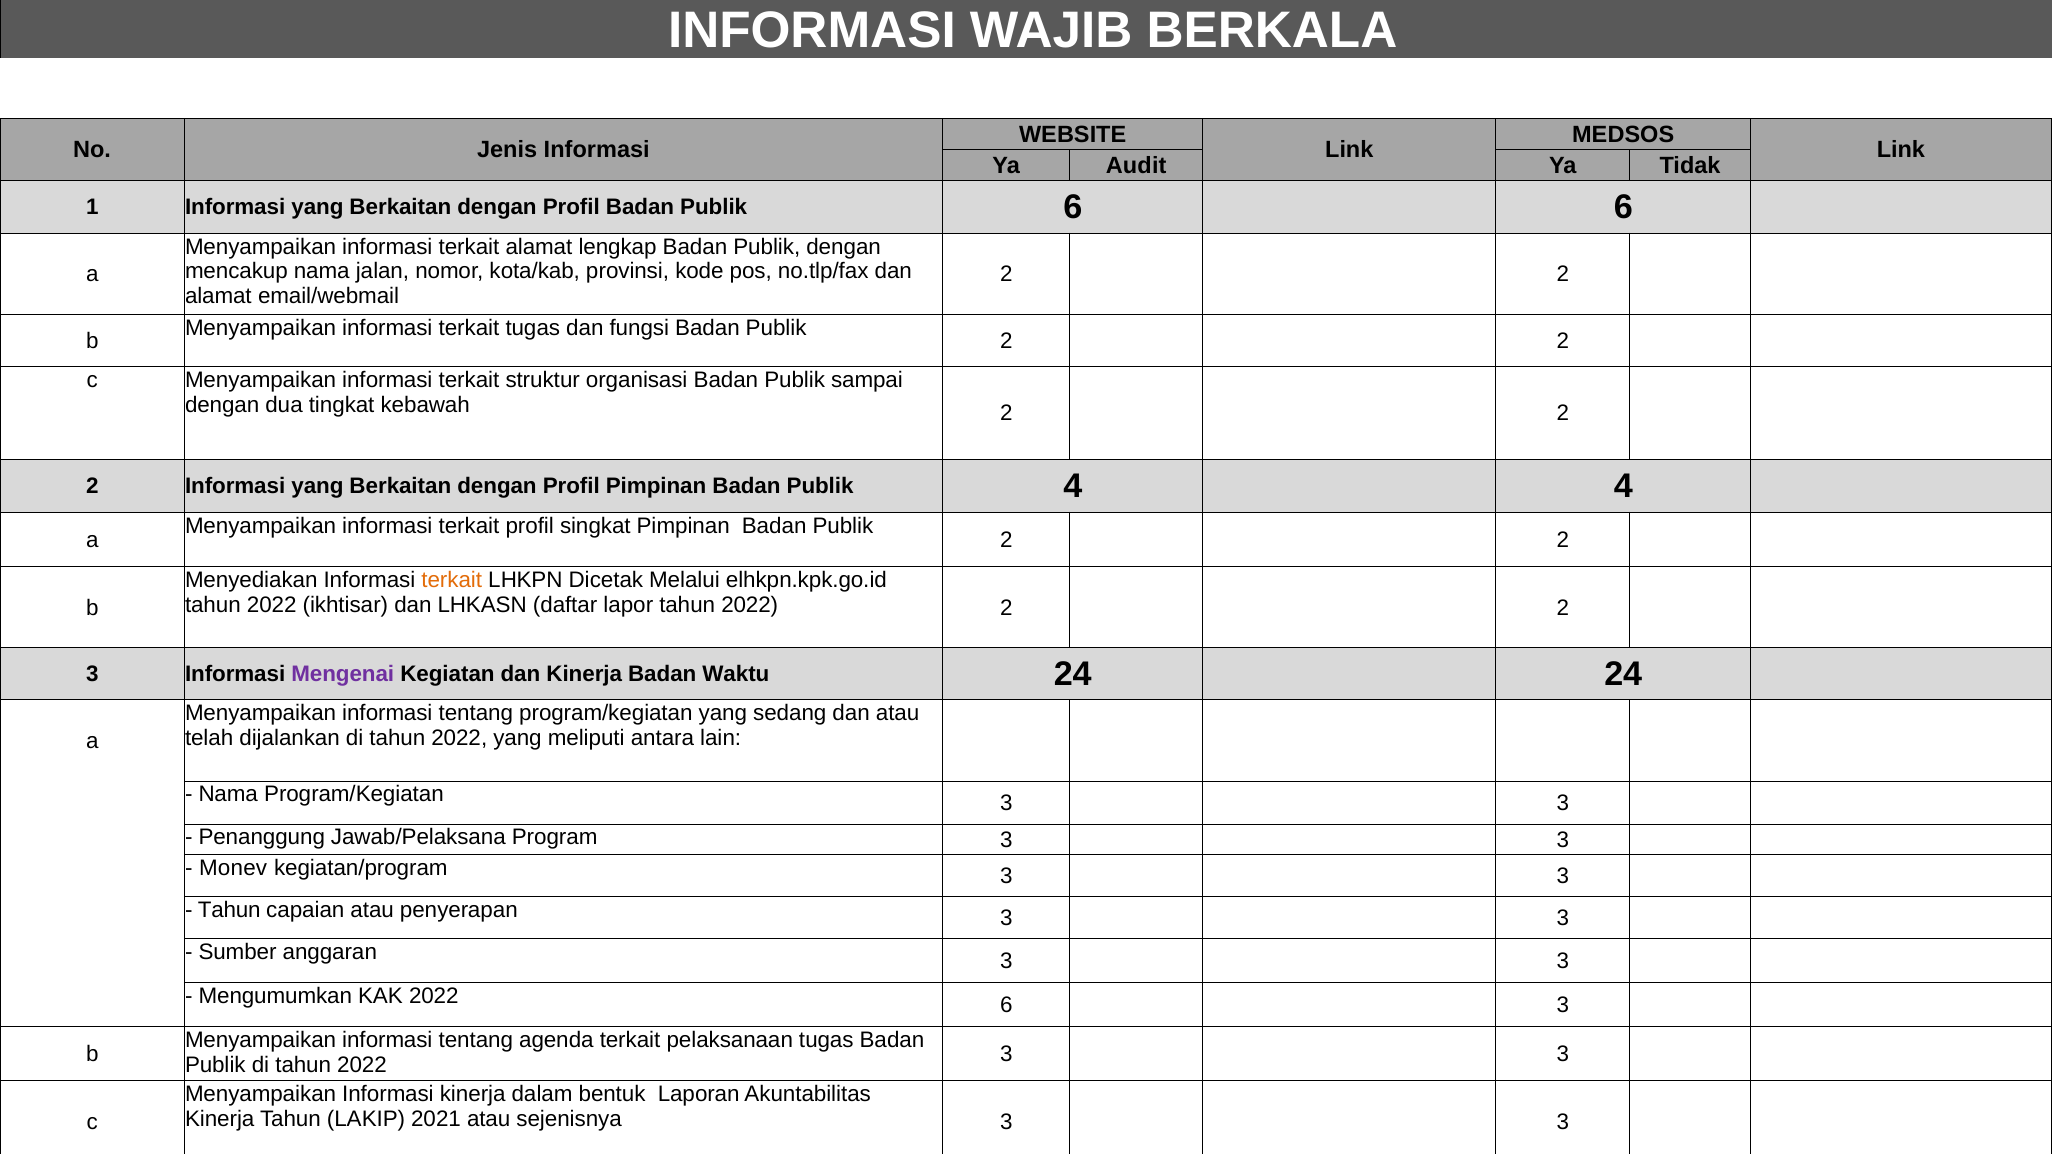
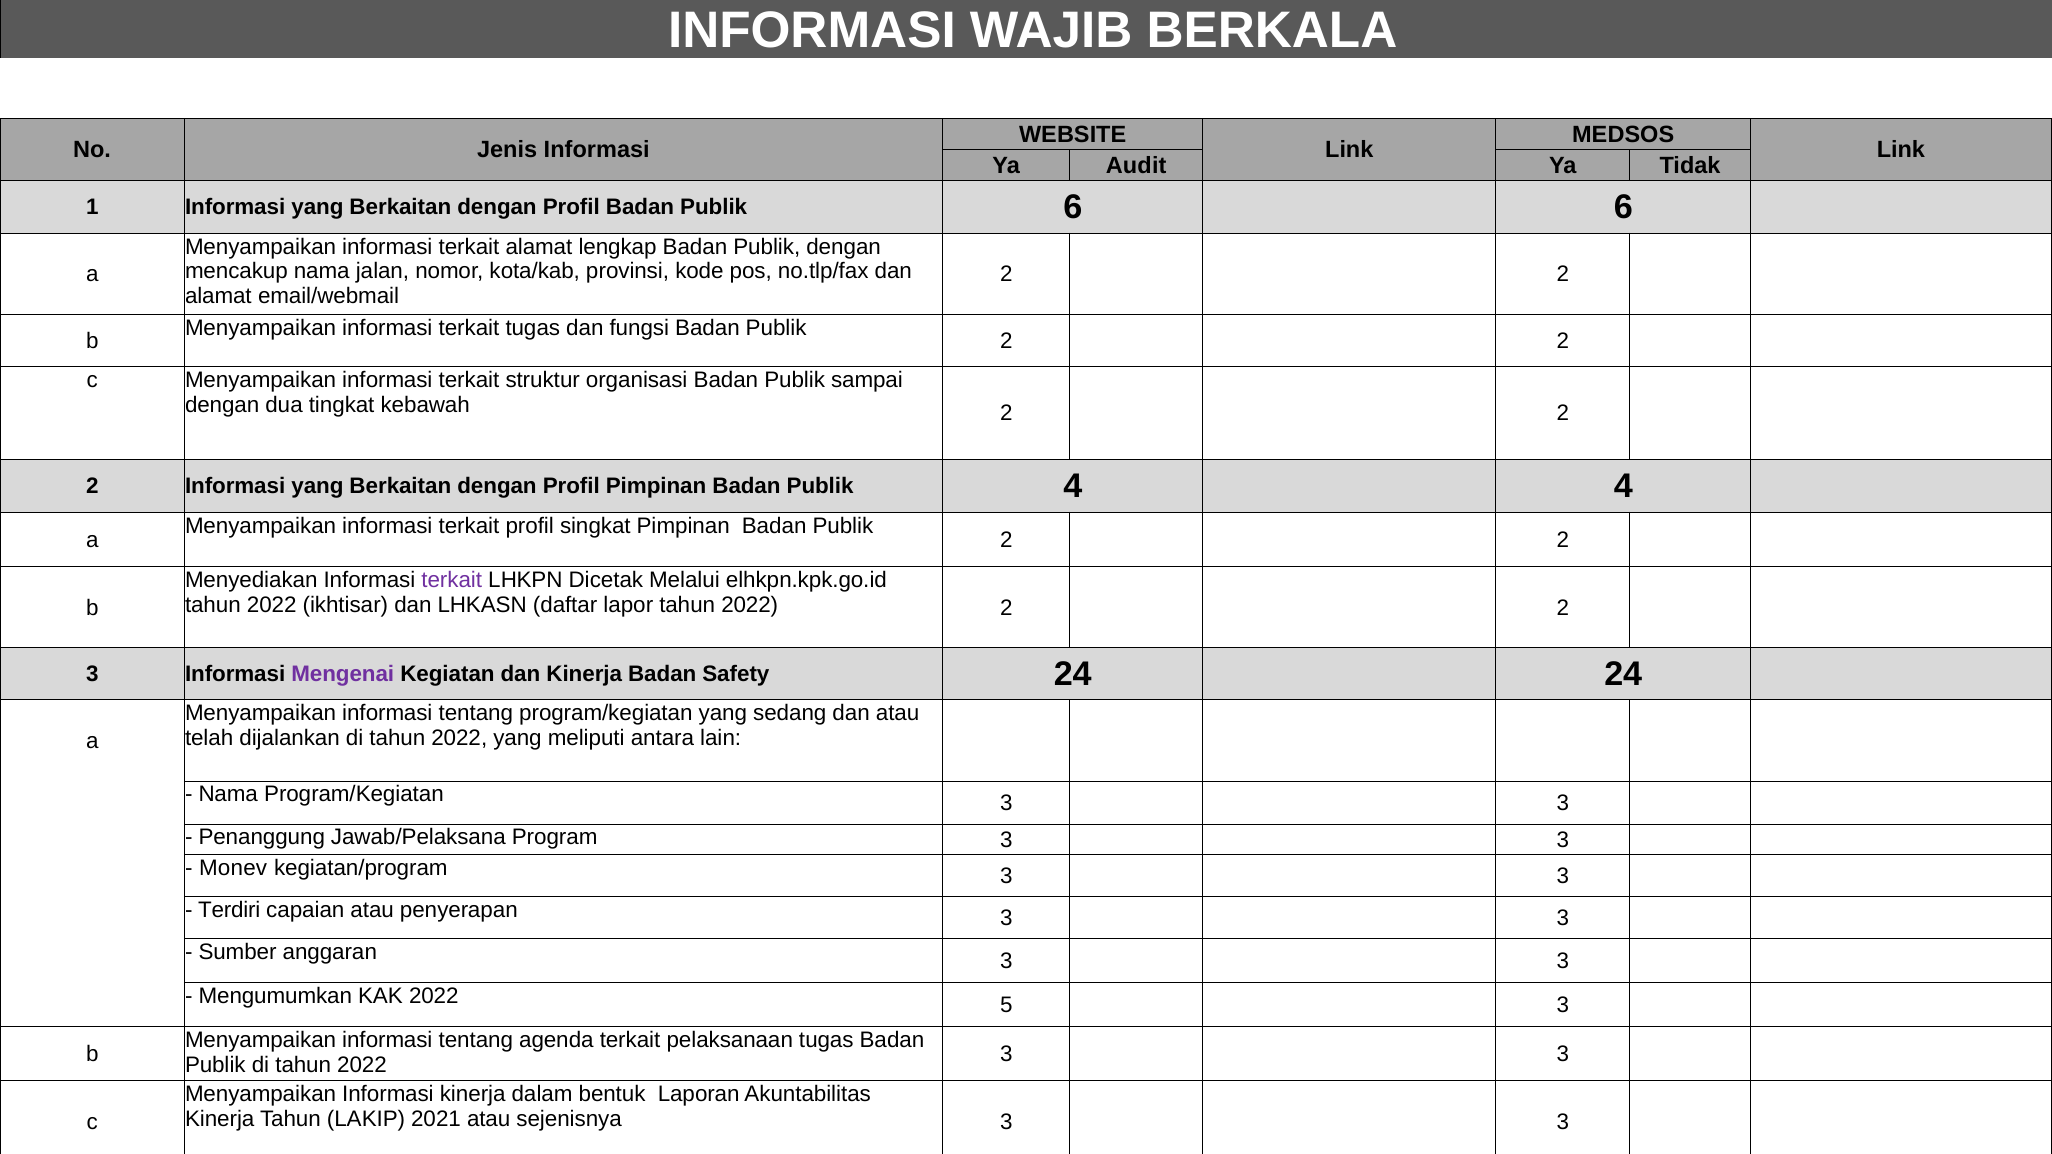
terkait colour: orange -> purple (452, 580)
Waktu: Waktu -> Safety (736, 675)
Tahun: Tahun -> Terdiri (229, 910)
2022 6: 6 -> 5 (1006, 1005)
